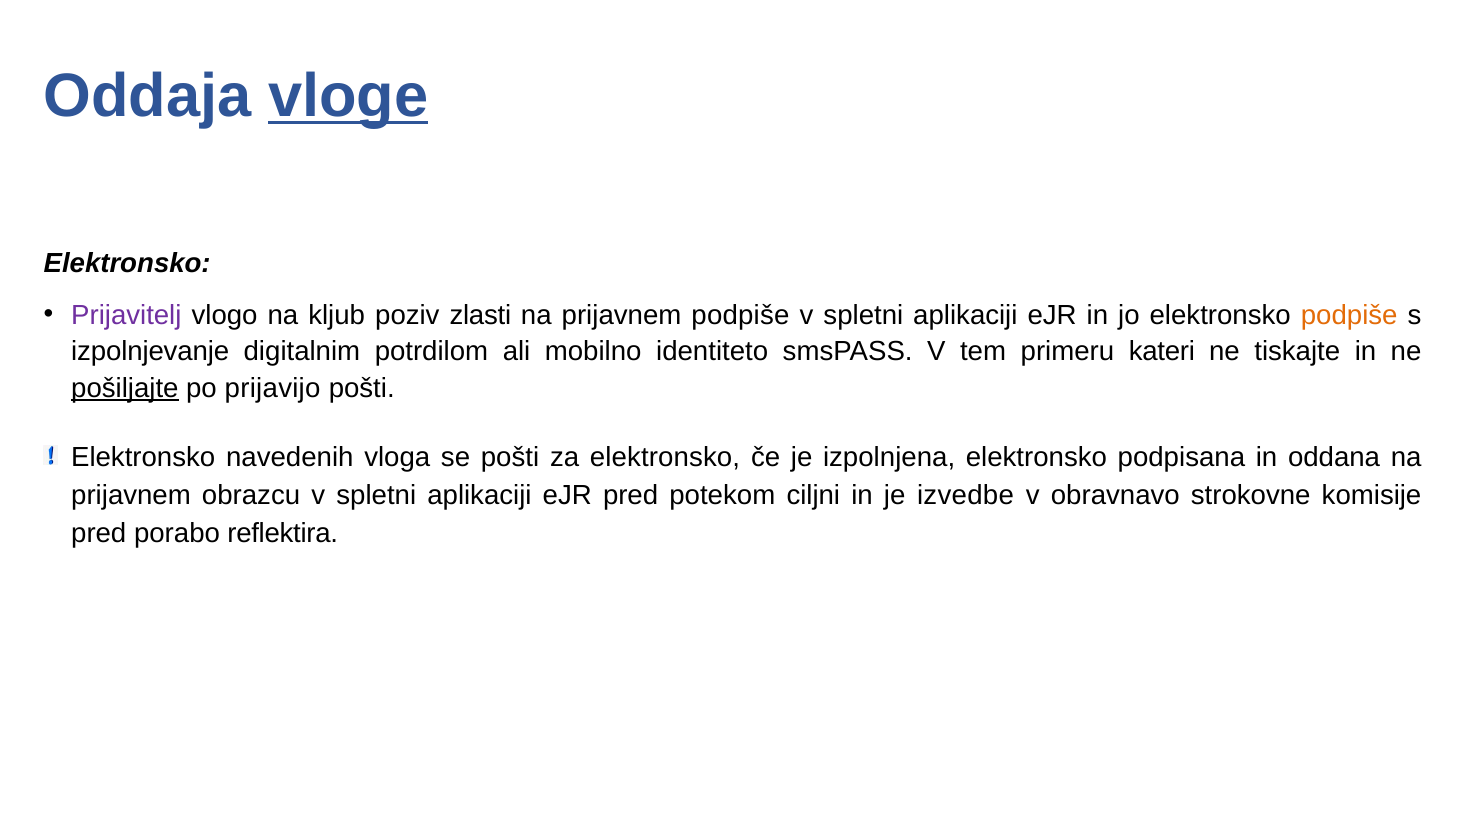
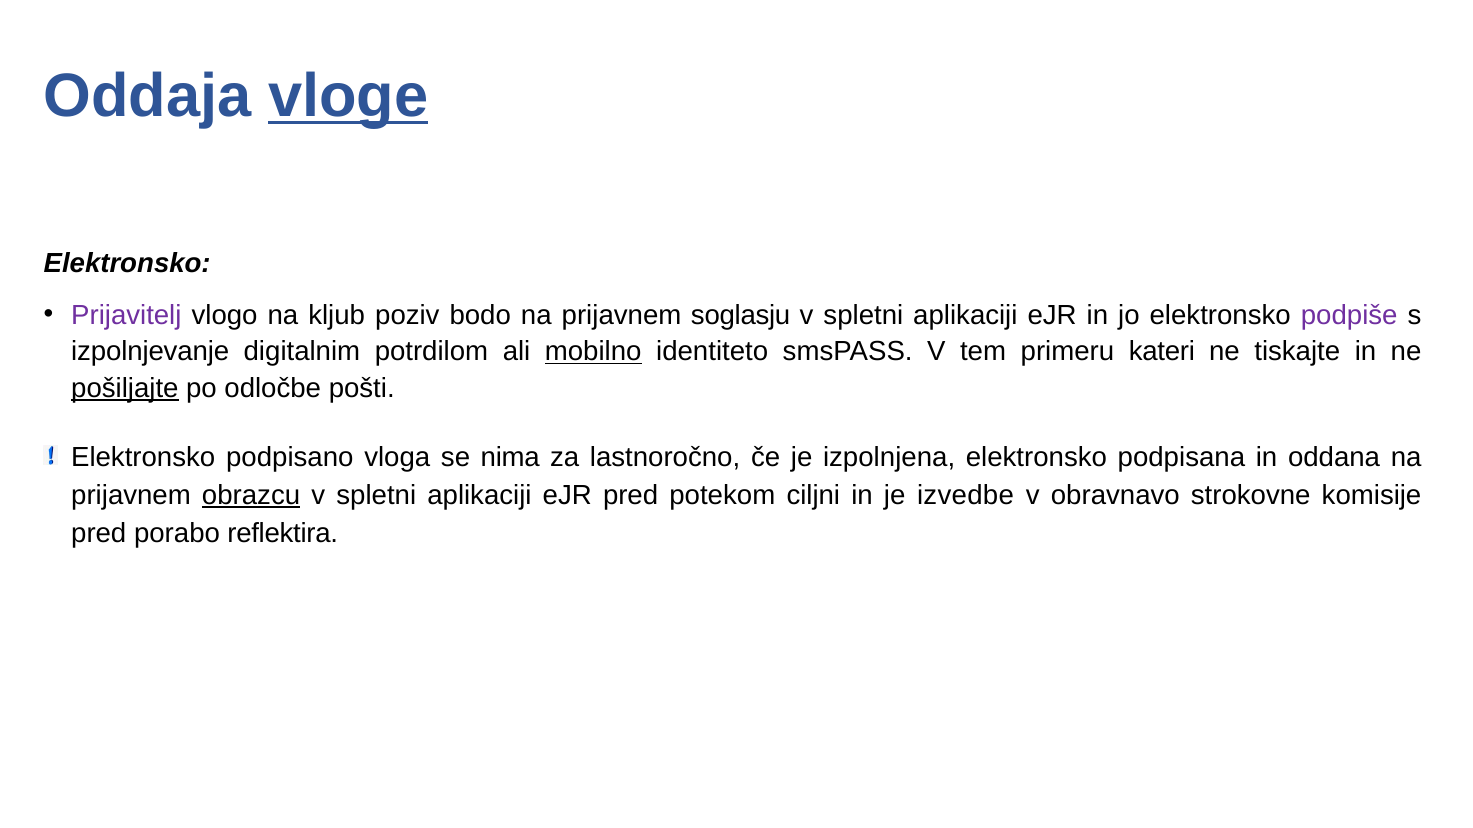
zlasti: zlasti -> bodo (480, 316)
prijavnem podpiše: podpiše -> soglasju (741, 316)
podpiše colour: orange -> purple (1349, 316)
mobilno underline: none -> present (593, 352)
prijavijo: prijavijo -> odločbe (273, 388)
navedenih: navedenih -> podpisano (290, 457)
se pošti: pošti -> nima (510, 457)
za elektronsko: elektronsko -> lastnoročno (665, 457)
obrazcu underline: none -> present (251, 495)
